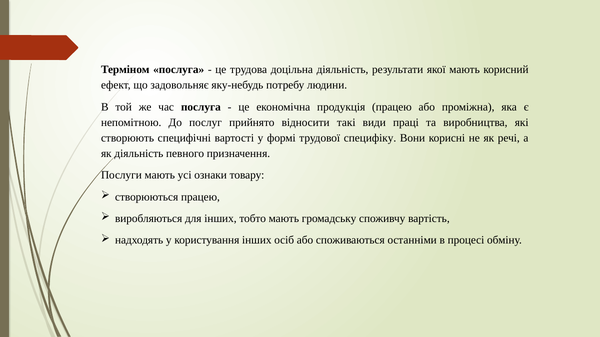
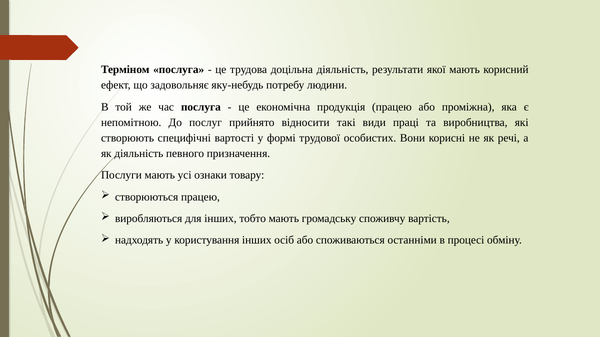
специфіку: специфіку -> особистих (370, 138)
